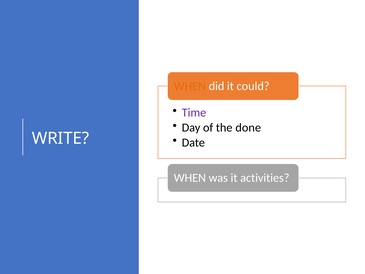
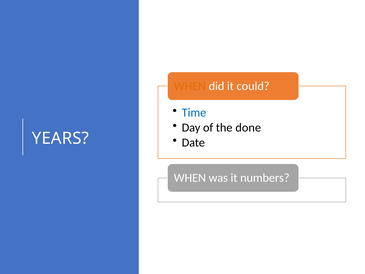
Time colour: purple -> blue (194, 112)
WRITE: WRITE -> YEARS (60, 138)
activities: activities -> numbers (265, 178)
